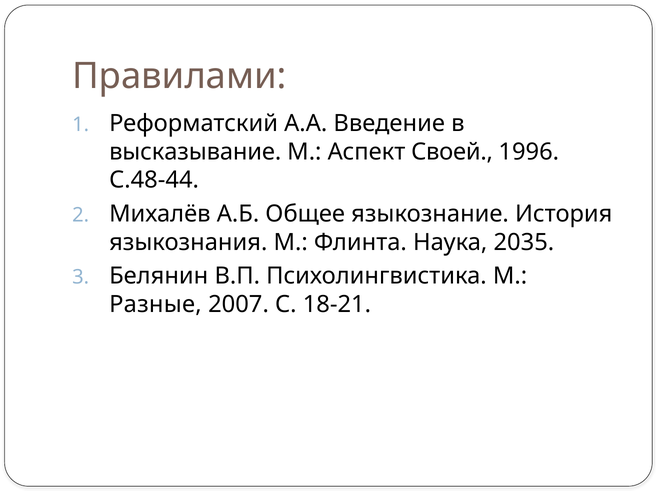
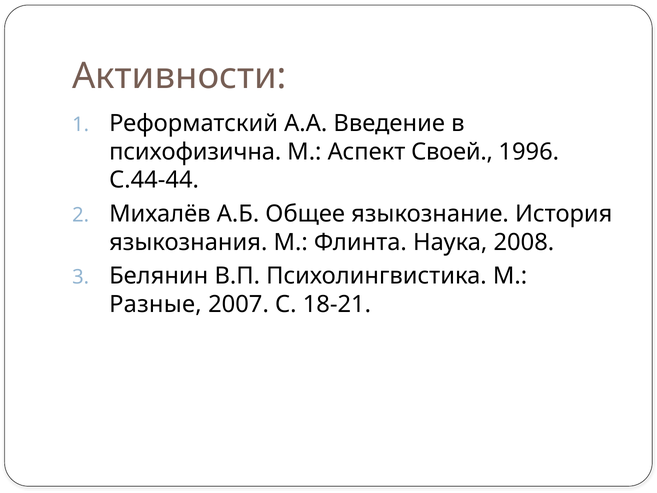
Правилами: Правилами -> Активности (179, 76)
высказывание: высказывание -> психофизична (195, 152)
С.48-44: С.48-44 -> С.44-44 (154, 180)
2035: 2035 -> 2008 (524, 242)
